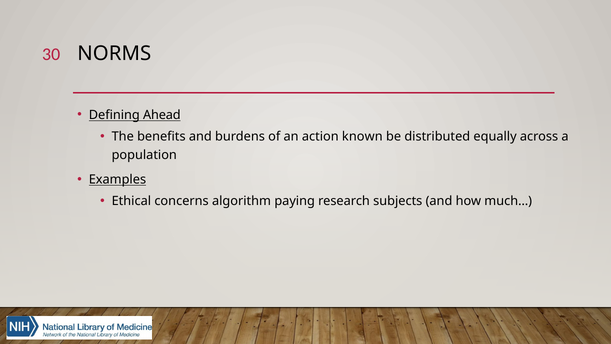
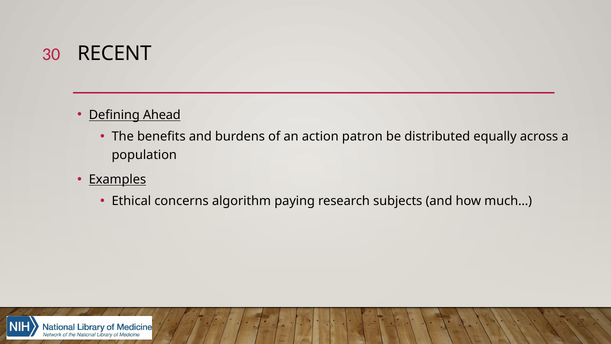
NORMS: NORMS -> RECENT (114, 53)
known: known -> patron (362, 136)
